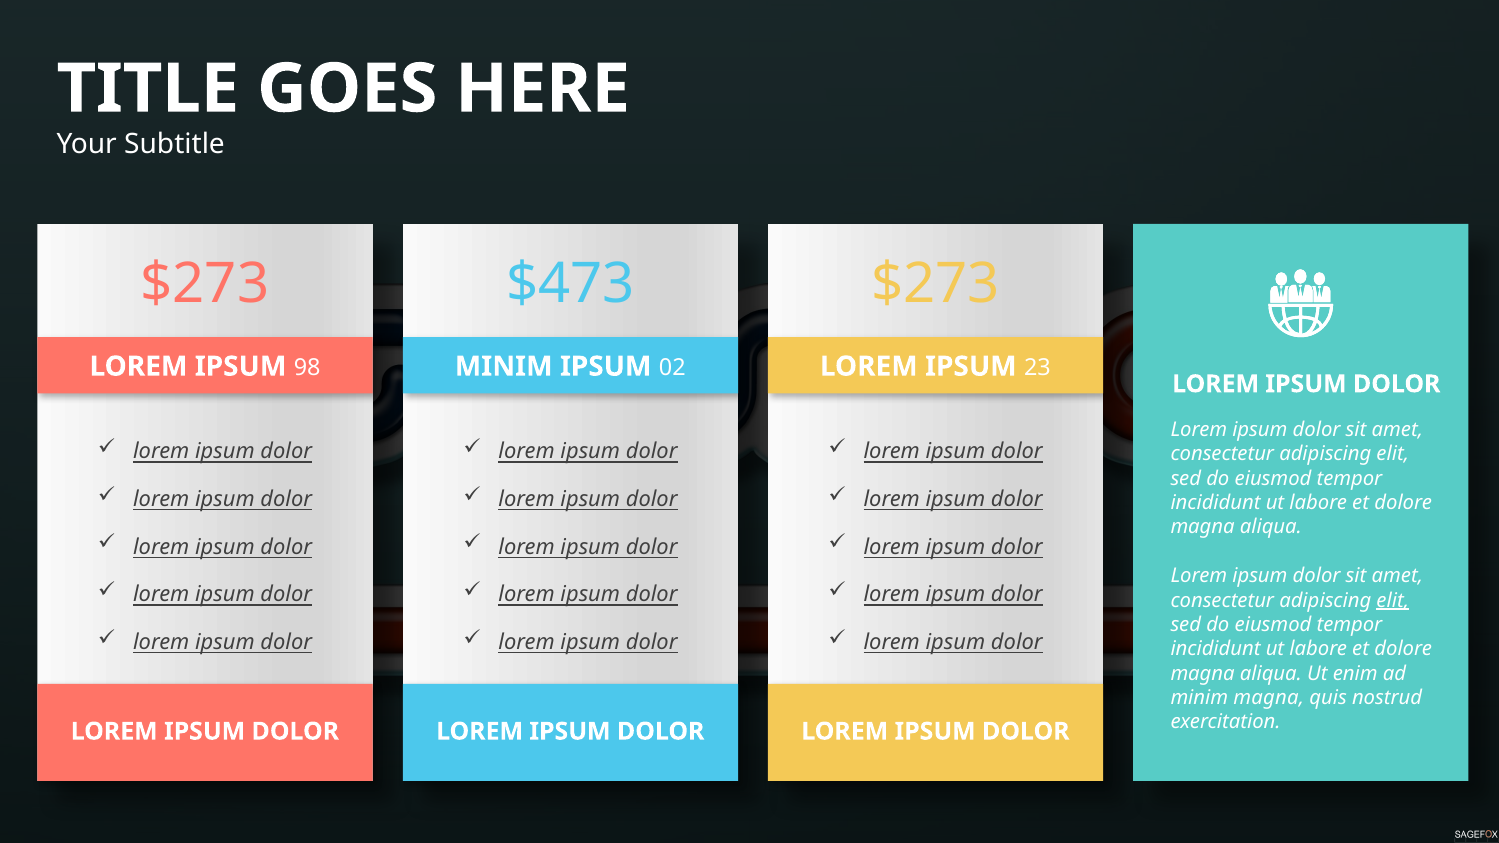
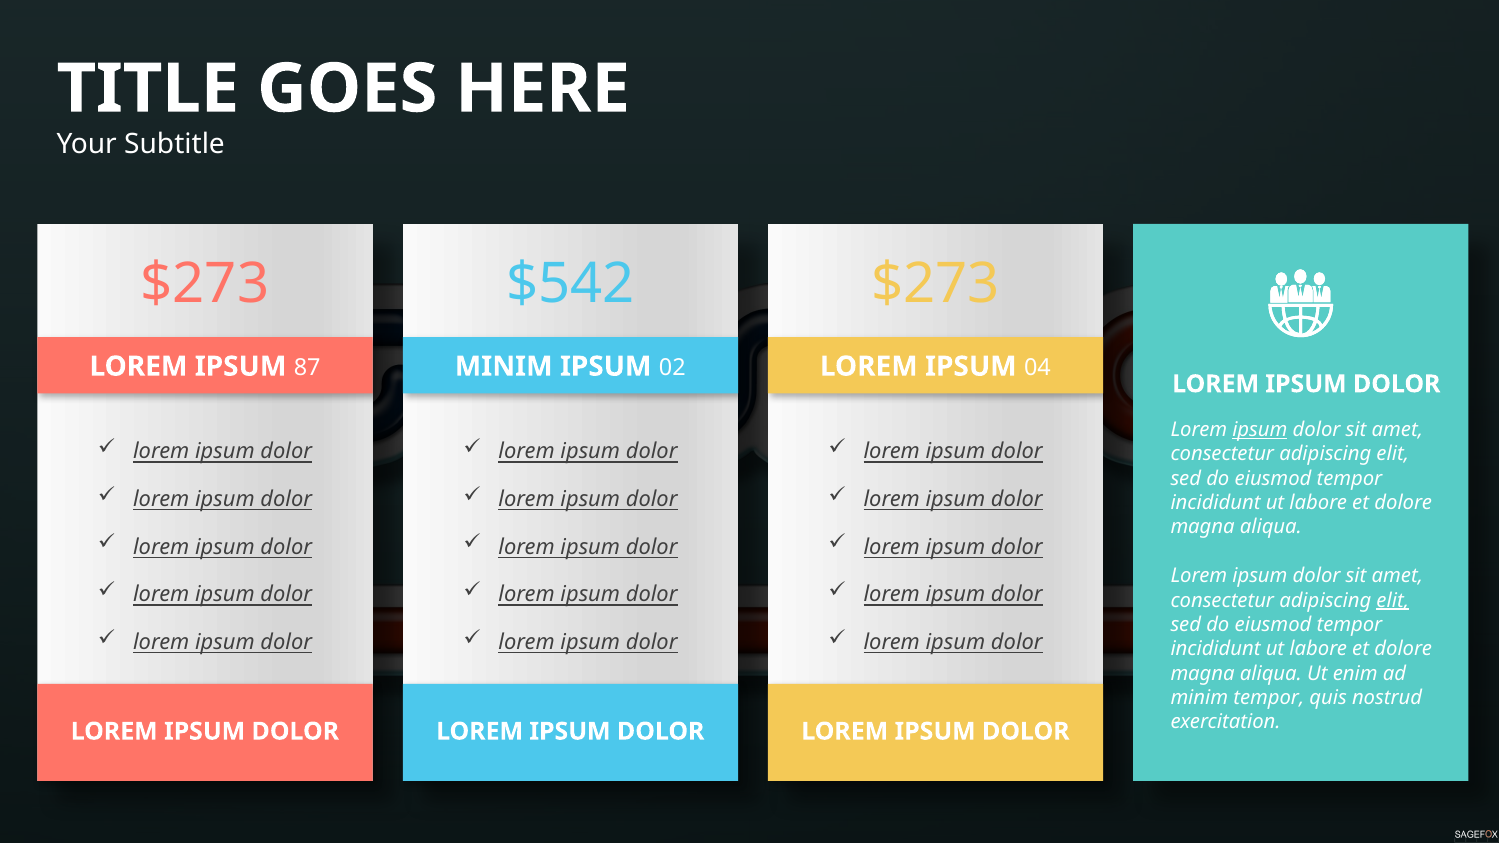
$473: $473 -> $542 (570, 284)
98: 98 -> 87 (307, 368)
23: 23 -> 04 (1037, 368)
ipsum underline: none -> present (1260, 430)
minim magna: magna -> tempor (1269, 698)
